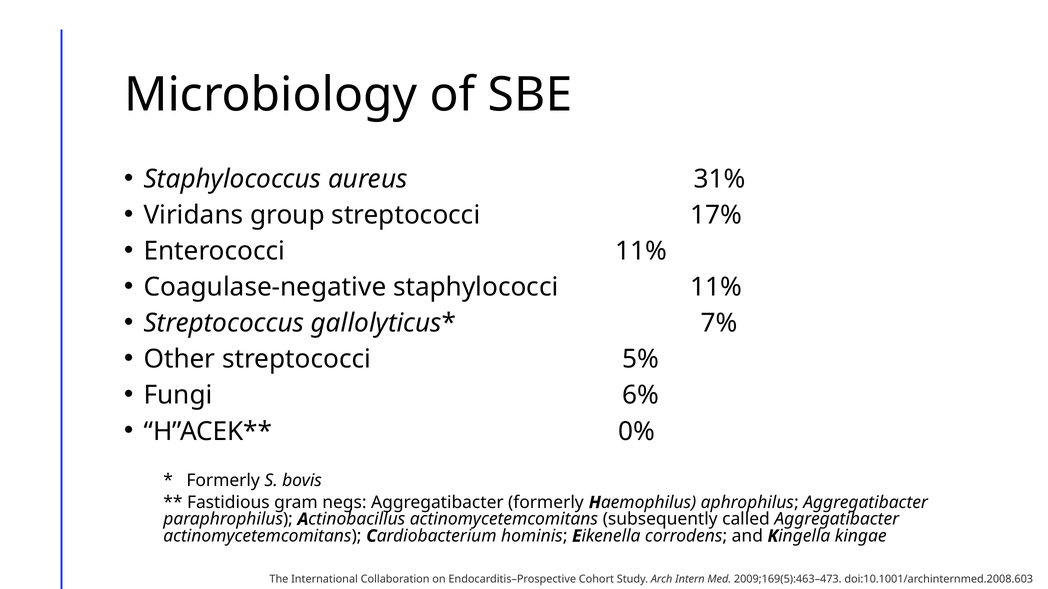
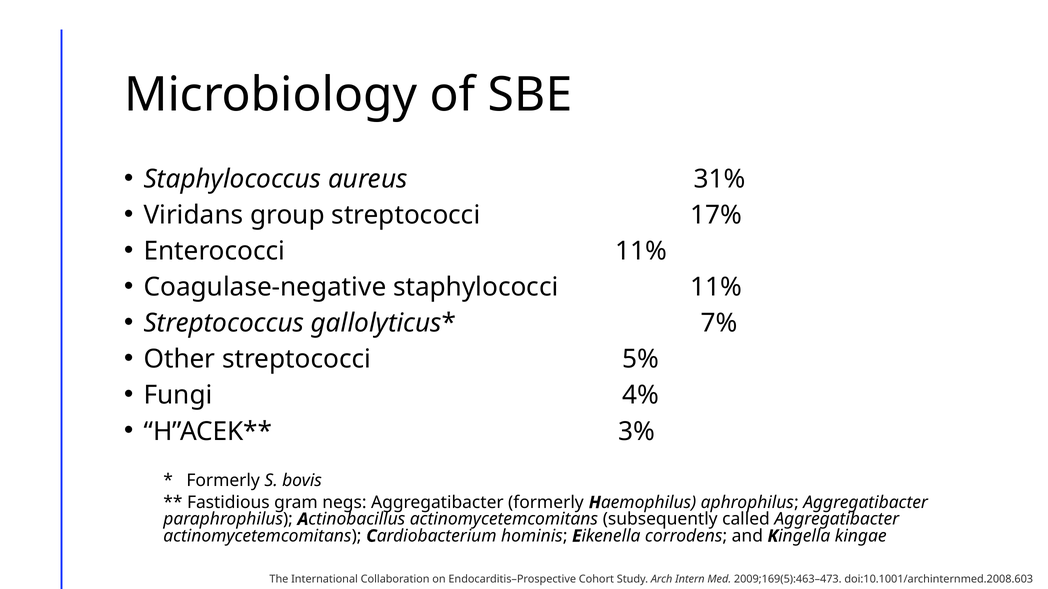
6%: 6% -> 4% (640, 396)
0%: 0% -> 3% (637, 432)
